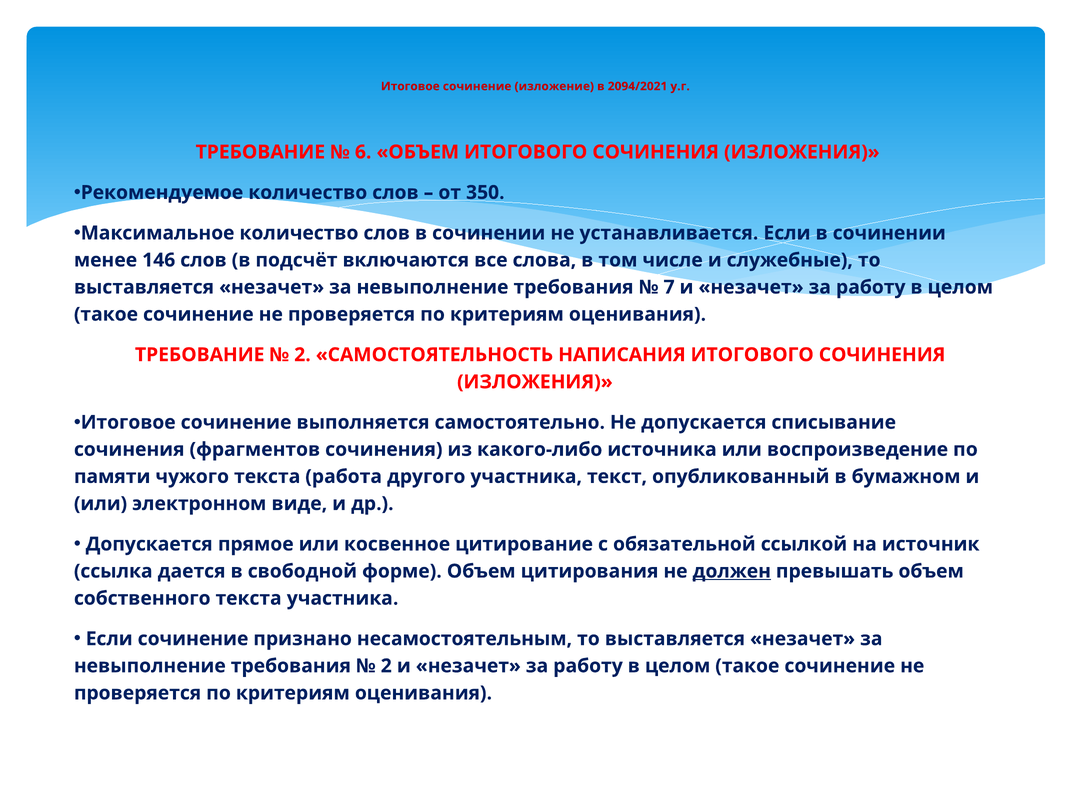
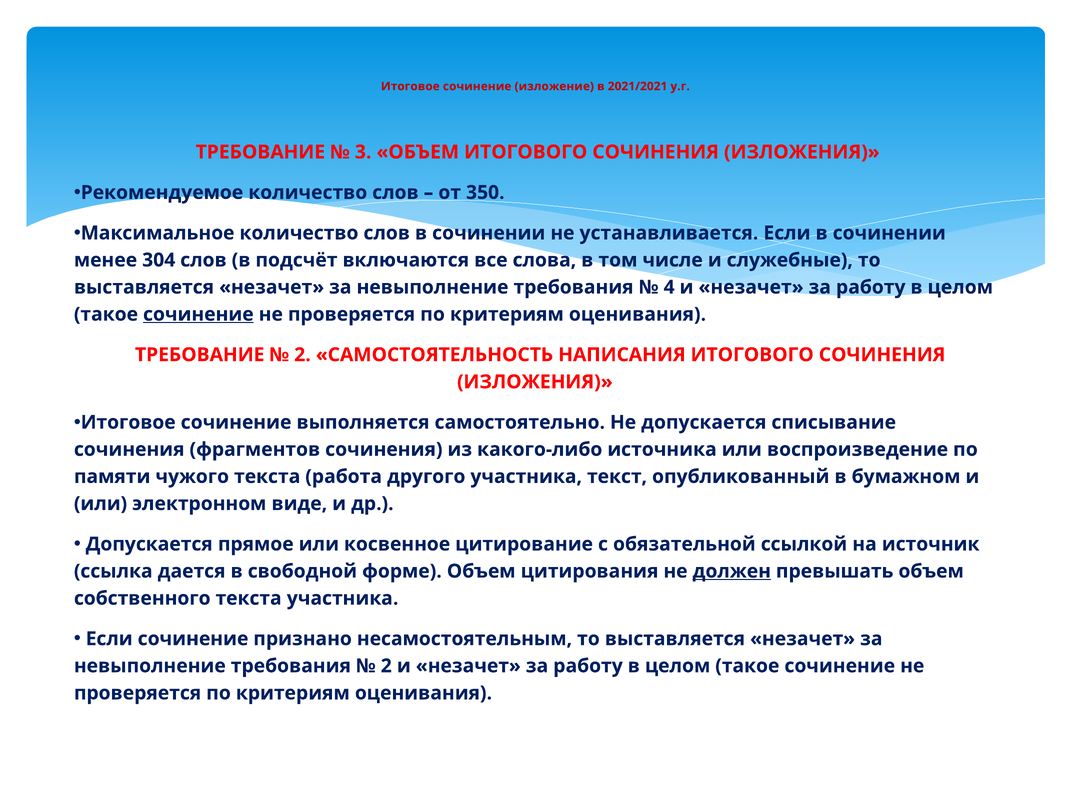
2094/2021: 2094/2021 -> 2021/2021 (638, 86)
6: 6 -> 3 (363, 152)
146: 146 -> 304 (159, 260)
7: 7 -> 4 (669, 287)
сочинение underline: none -> present (198, 314)
